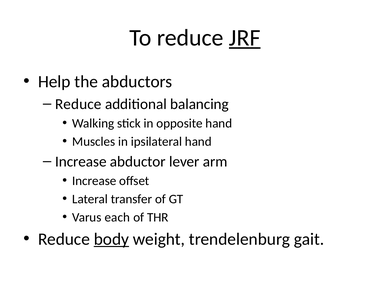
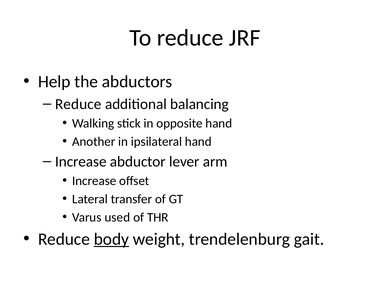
JRF underline: present -> none (245, 38)
Muscles: Muscles -> Another (94, 142)
each: each -> used (117, 218)
